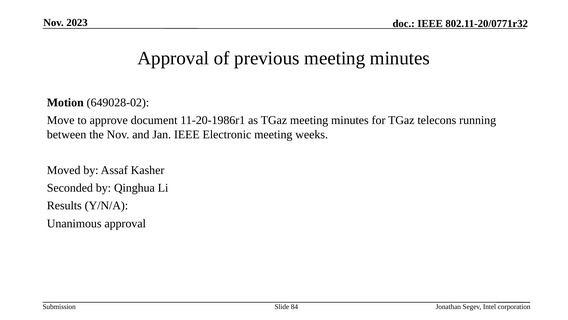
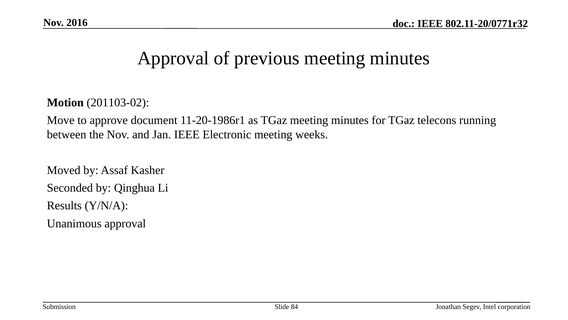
2023: 2023 -> 2016 (77, 23)
649028-02: 649028-02 -> 201103-02 (118, 102)
